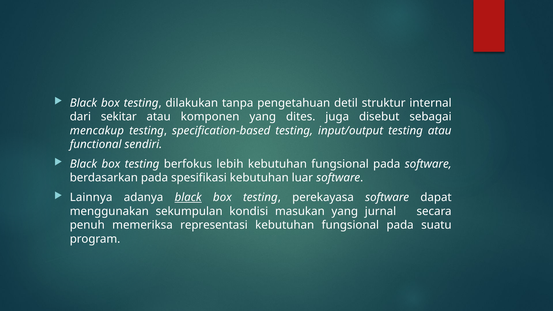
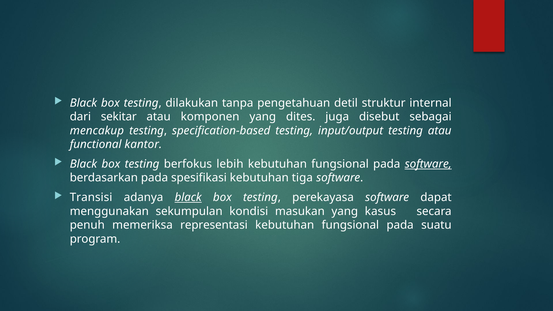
sendiri: sendiri -> kantor (143, 144)
software underline: none -> present (428, 164)
luar: luar -> tiga (302, 178)
Lainnya: Lainnya -> Transisi (91, 197)
jurnal: jurnal -> kasus (380, 211)
